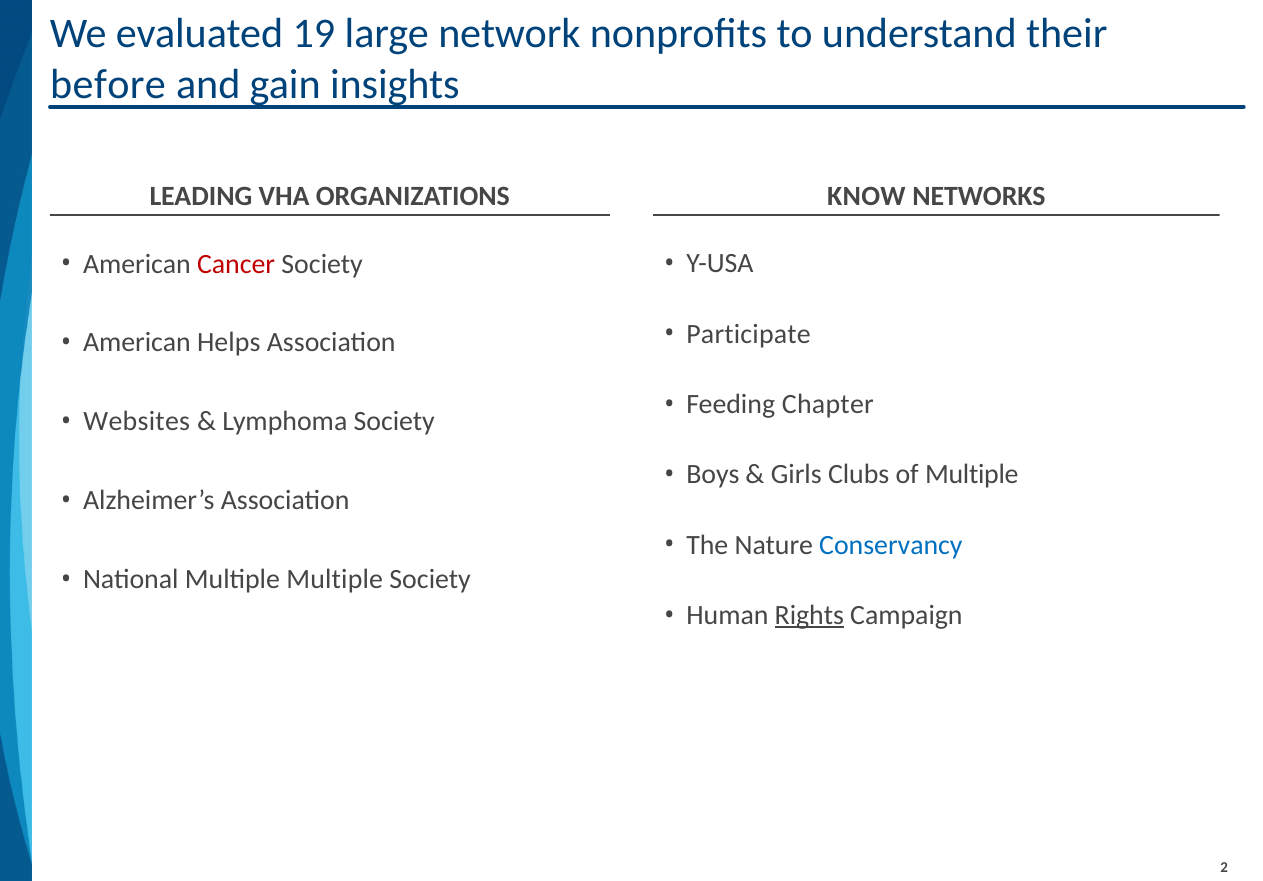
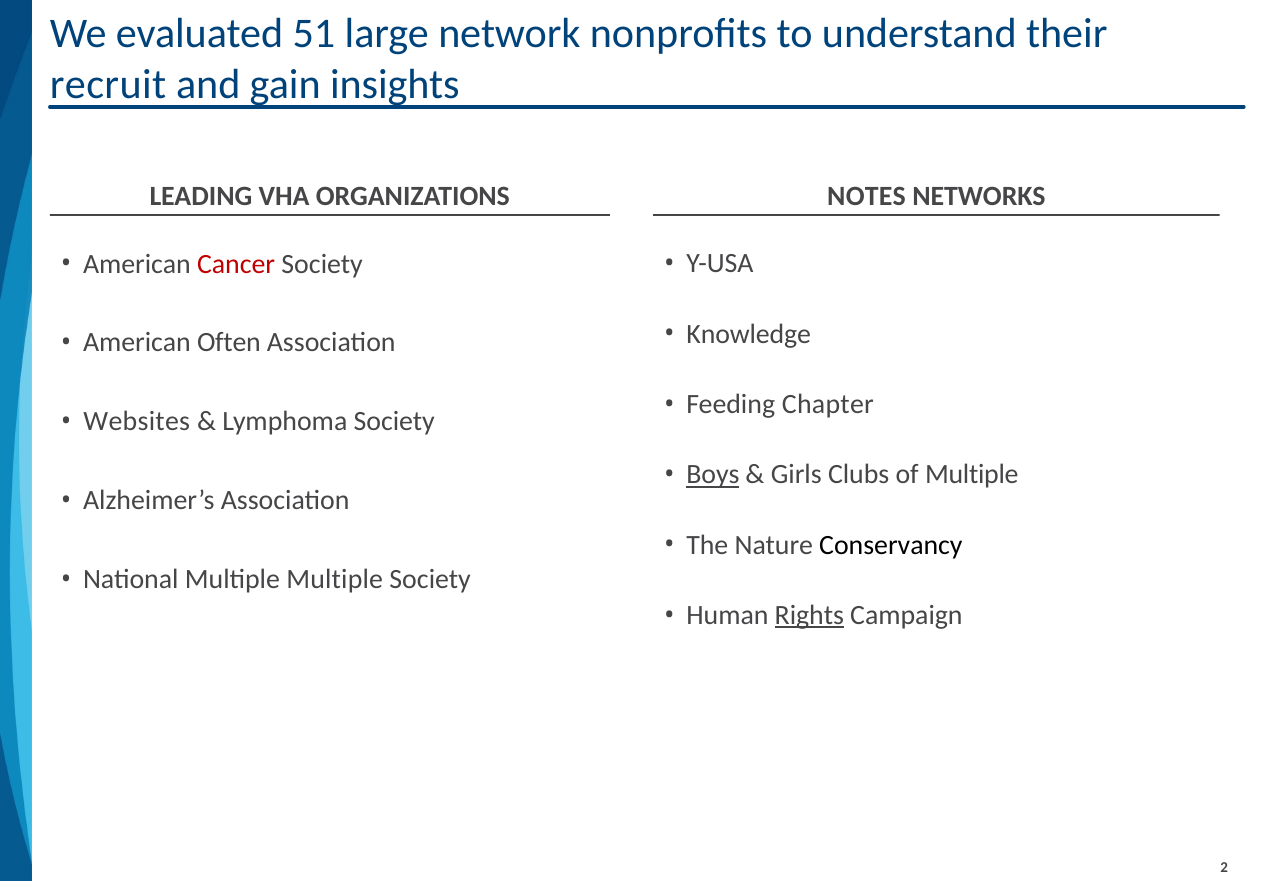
19: 19 -> 51 (314, 34)
before: before -> recruit (108, 85)
KNOW: KNOW -> NOTES (866, 196)
Participate: Participate -> Knowledge (749, 334)
Helps: Helps -> Often (229, 343)
Boys underline: none -> present (713, 474)
Conservancy colour: blue -> black (891, 545)
